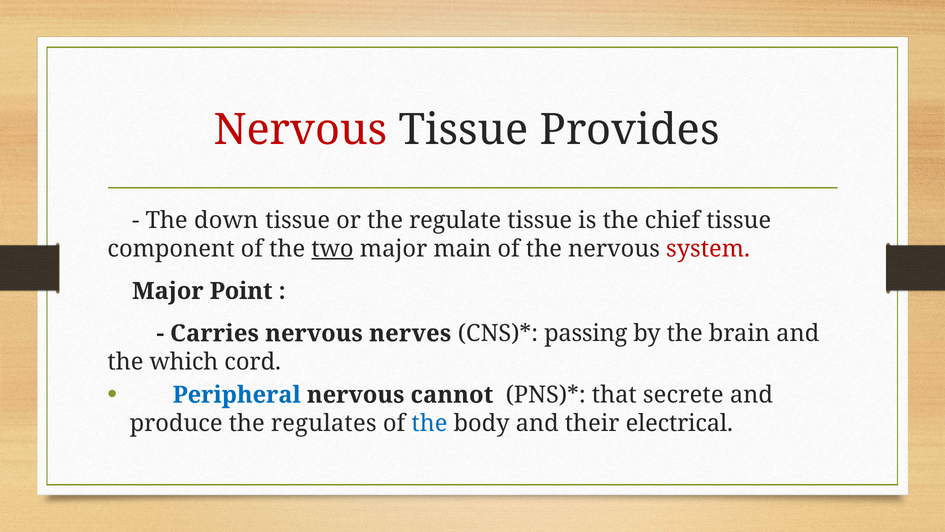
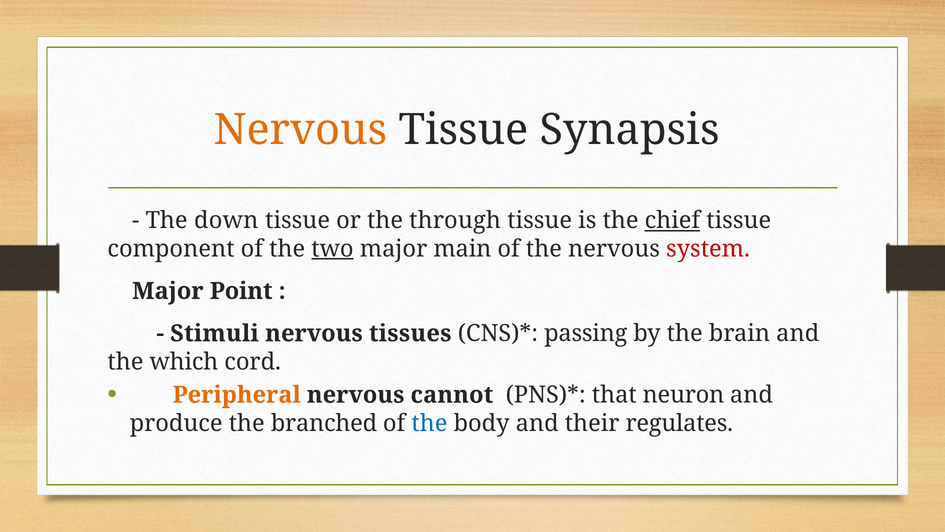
Nervous colour: red -> orange (300, 130)
Provides: Provides -> Synapsis (630, 130)
regulate: regulate -> through (455, 220)
chief underline: none -> present (672, 220)
Carries: Carries -> Stimuli (214, 333)
nerves: nerves -> tissues (410, 333)
Peripheral colour: blue -> orange (237, 395)
secrete: secrete -> neuron (683, 395)
regulates: regulates -> branched (324, 423)
electrical: electrical -> regulates (679, 423)
